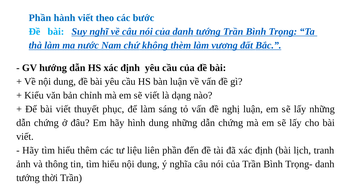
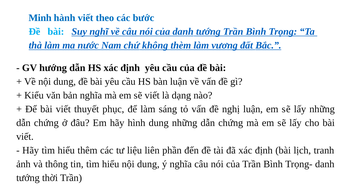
Phần: Phần -> Minh (40, 18)
bản chỉnh: chỉnh -> nghĩa (91, 96)
